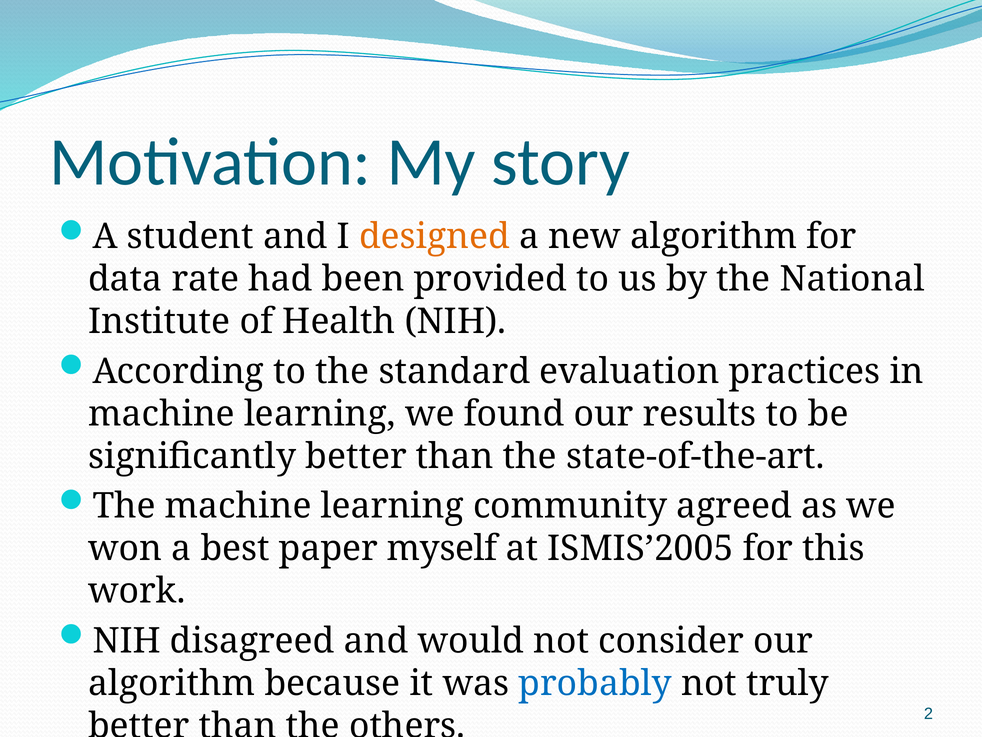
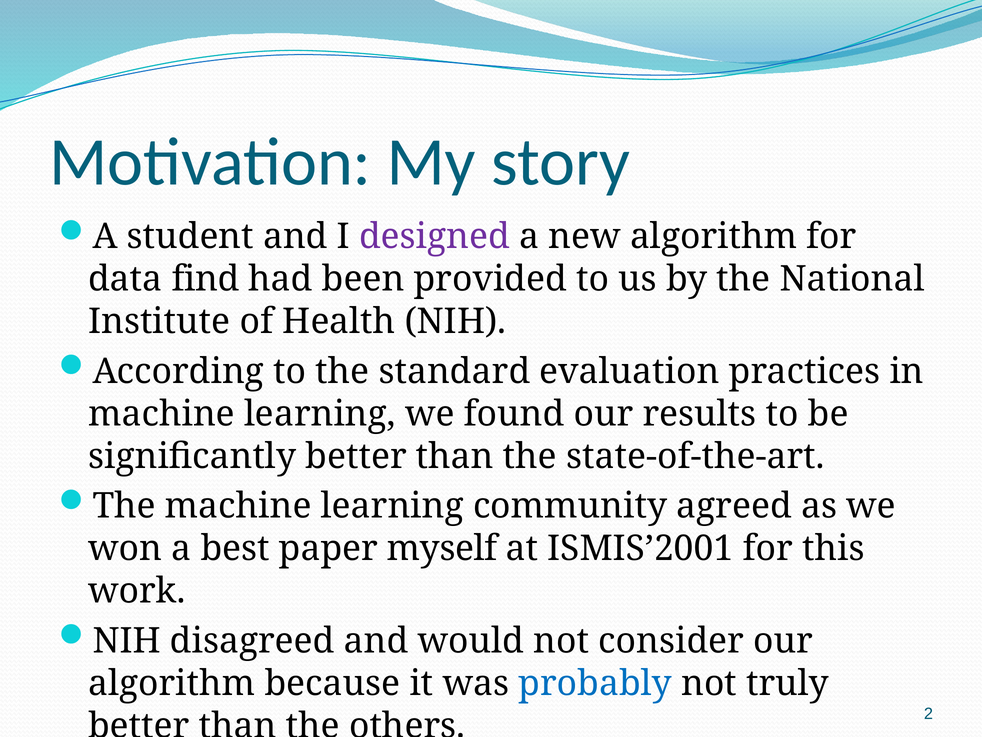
designed colour: orange -> purple (435, 236)
rate: rate -> find (206, 279)
ISMIS’2005: ISMIS’2005 -> ISMIS’2001 (640, 548)
